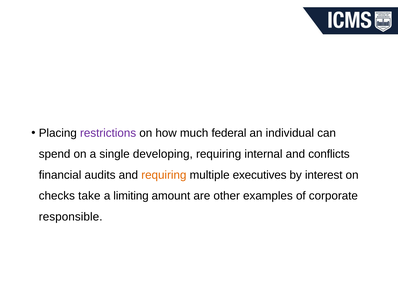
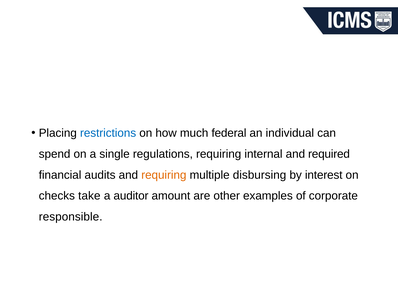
restrictions colour: purple -> blue (108, 133)
developing: developing -> regulations (163, 154)
conflicts: conflicts -> required (329, 154)
executives: executives -> disbursing (260, 175)
limiting: limiting -> auditor (131, 196)
